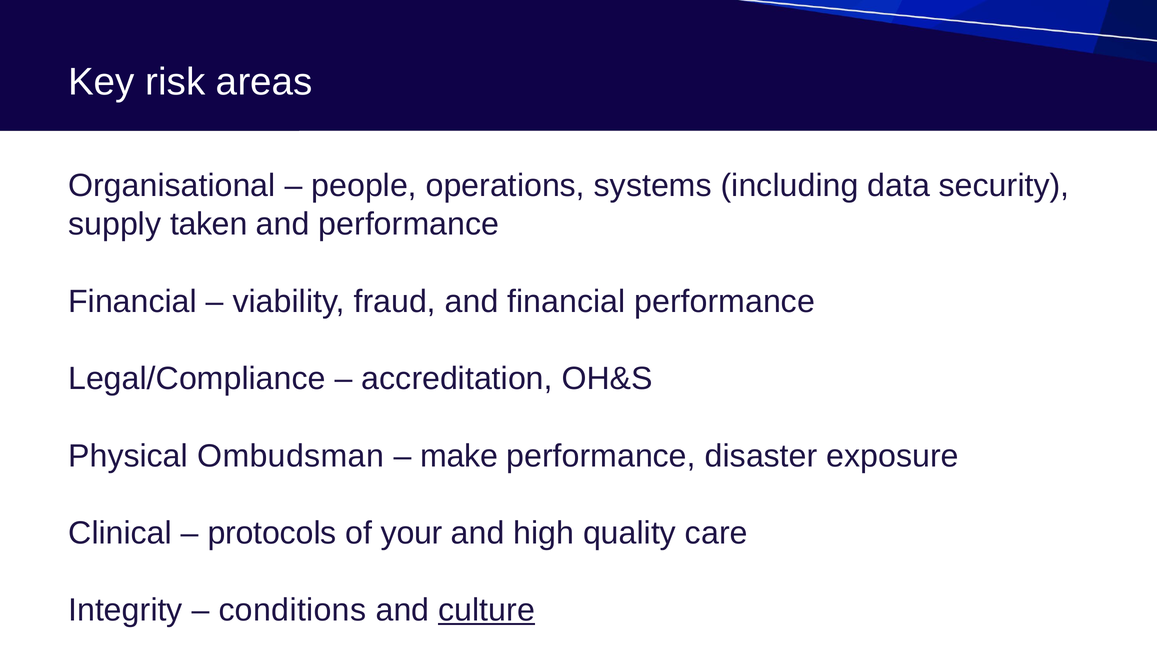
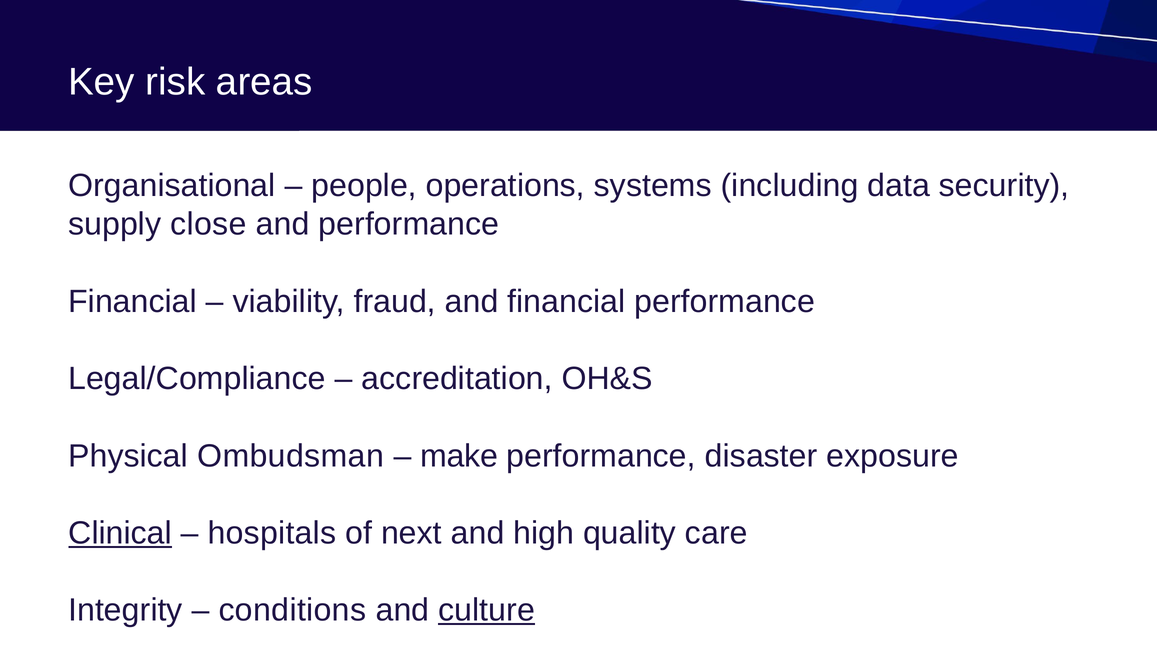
taken: taken -> close (208, 224)
Clinical underline: none -> present (120, 533)
protocols: protocols -> hospitals (272, 533)
your: your -> next (411, 533)
